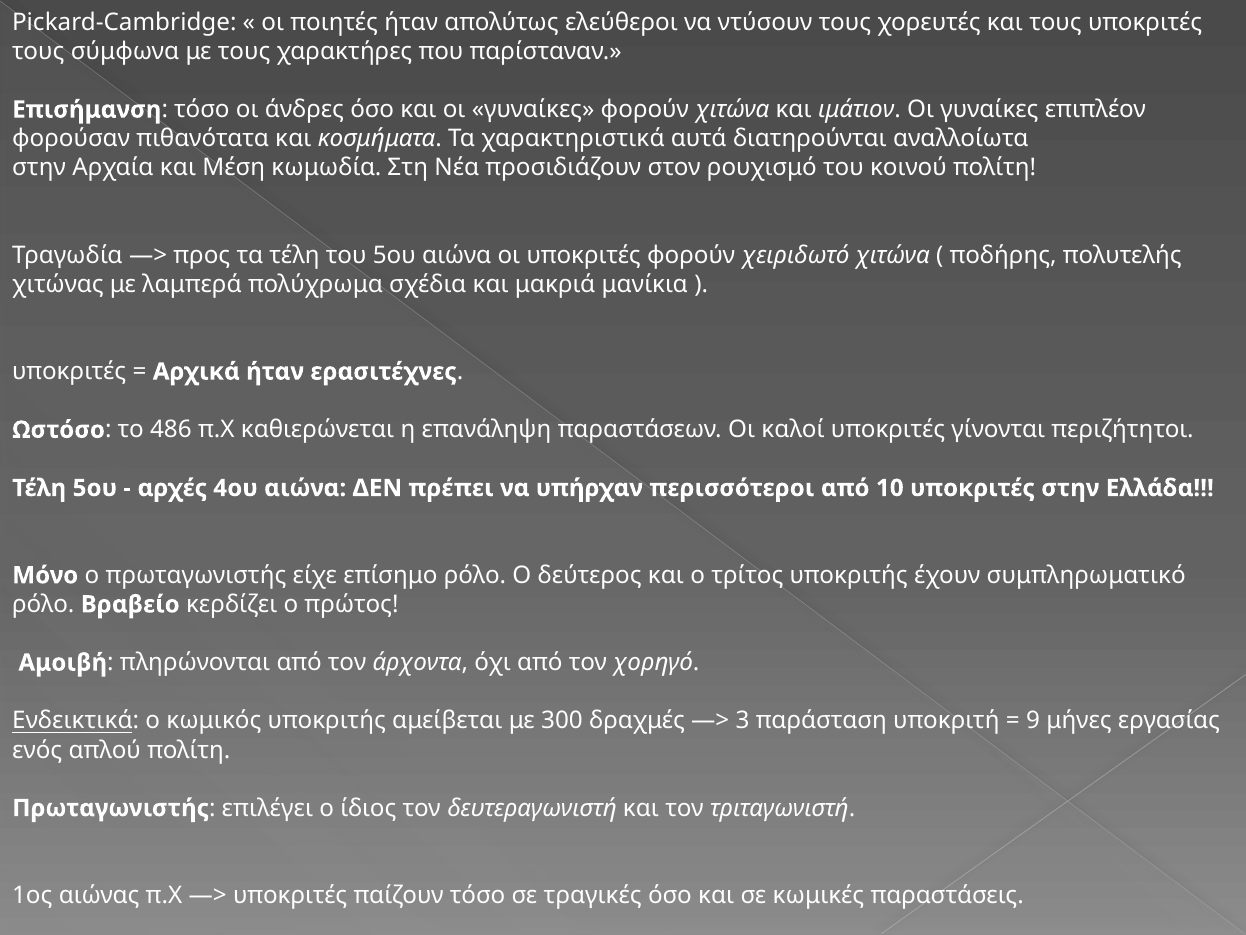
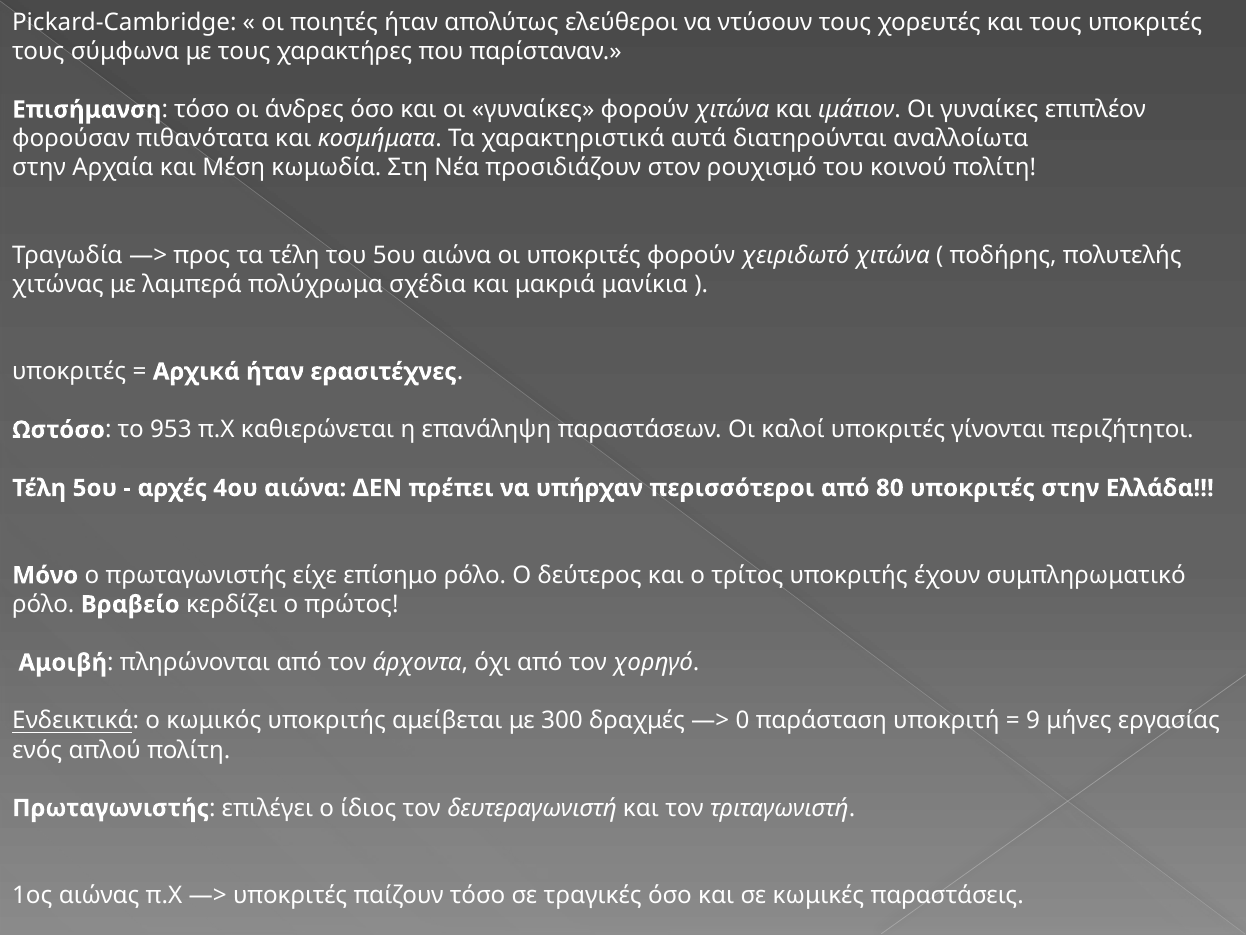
486: 486 -> 953 (171, 430)
10: 10 -> 80 (890, 488)
3: 3 -> 0 (743, 721)
